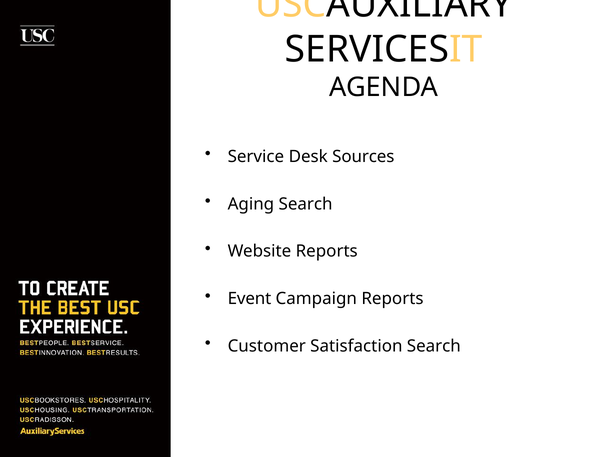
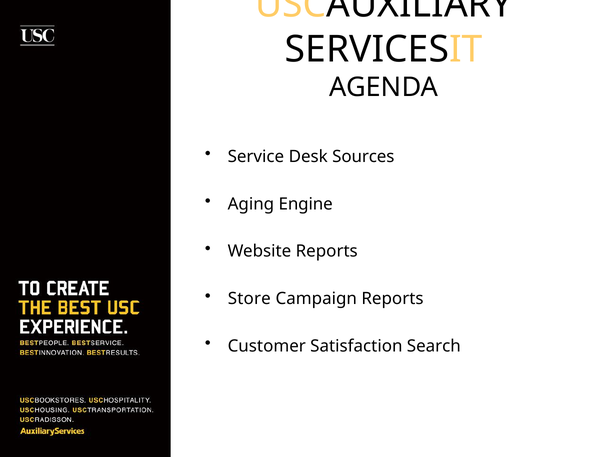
Aging Search: Search -> Engine (306, 204)
Event: Event -> Store (249, 299)
